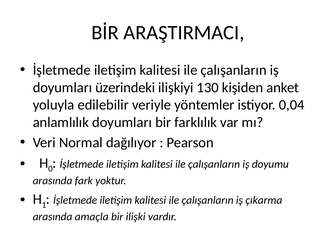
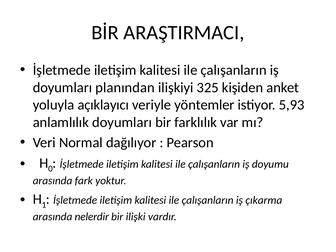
üzerindeki: üzerindeki -> planından (125, 88)
130: 130 -> 325 (208, 88)
edilebilir: edilebilir -> açıklayıcı (103, 105)
0,04: 0,04 -> 5,93 (292, 105)
amaçla: amaçla -> nelerdir (92, 217)
